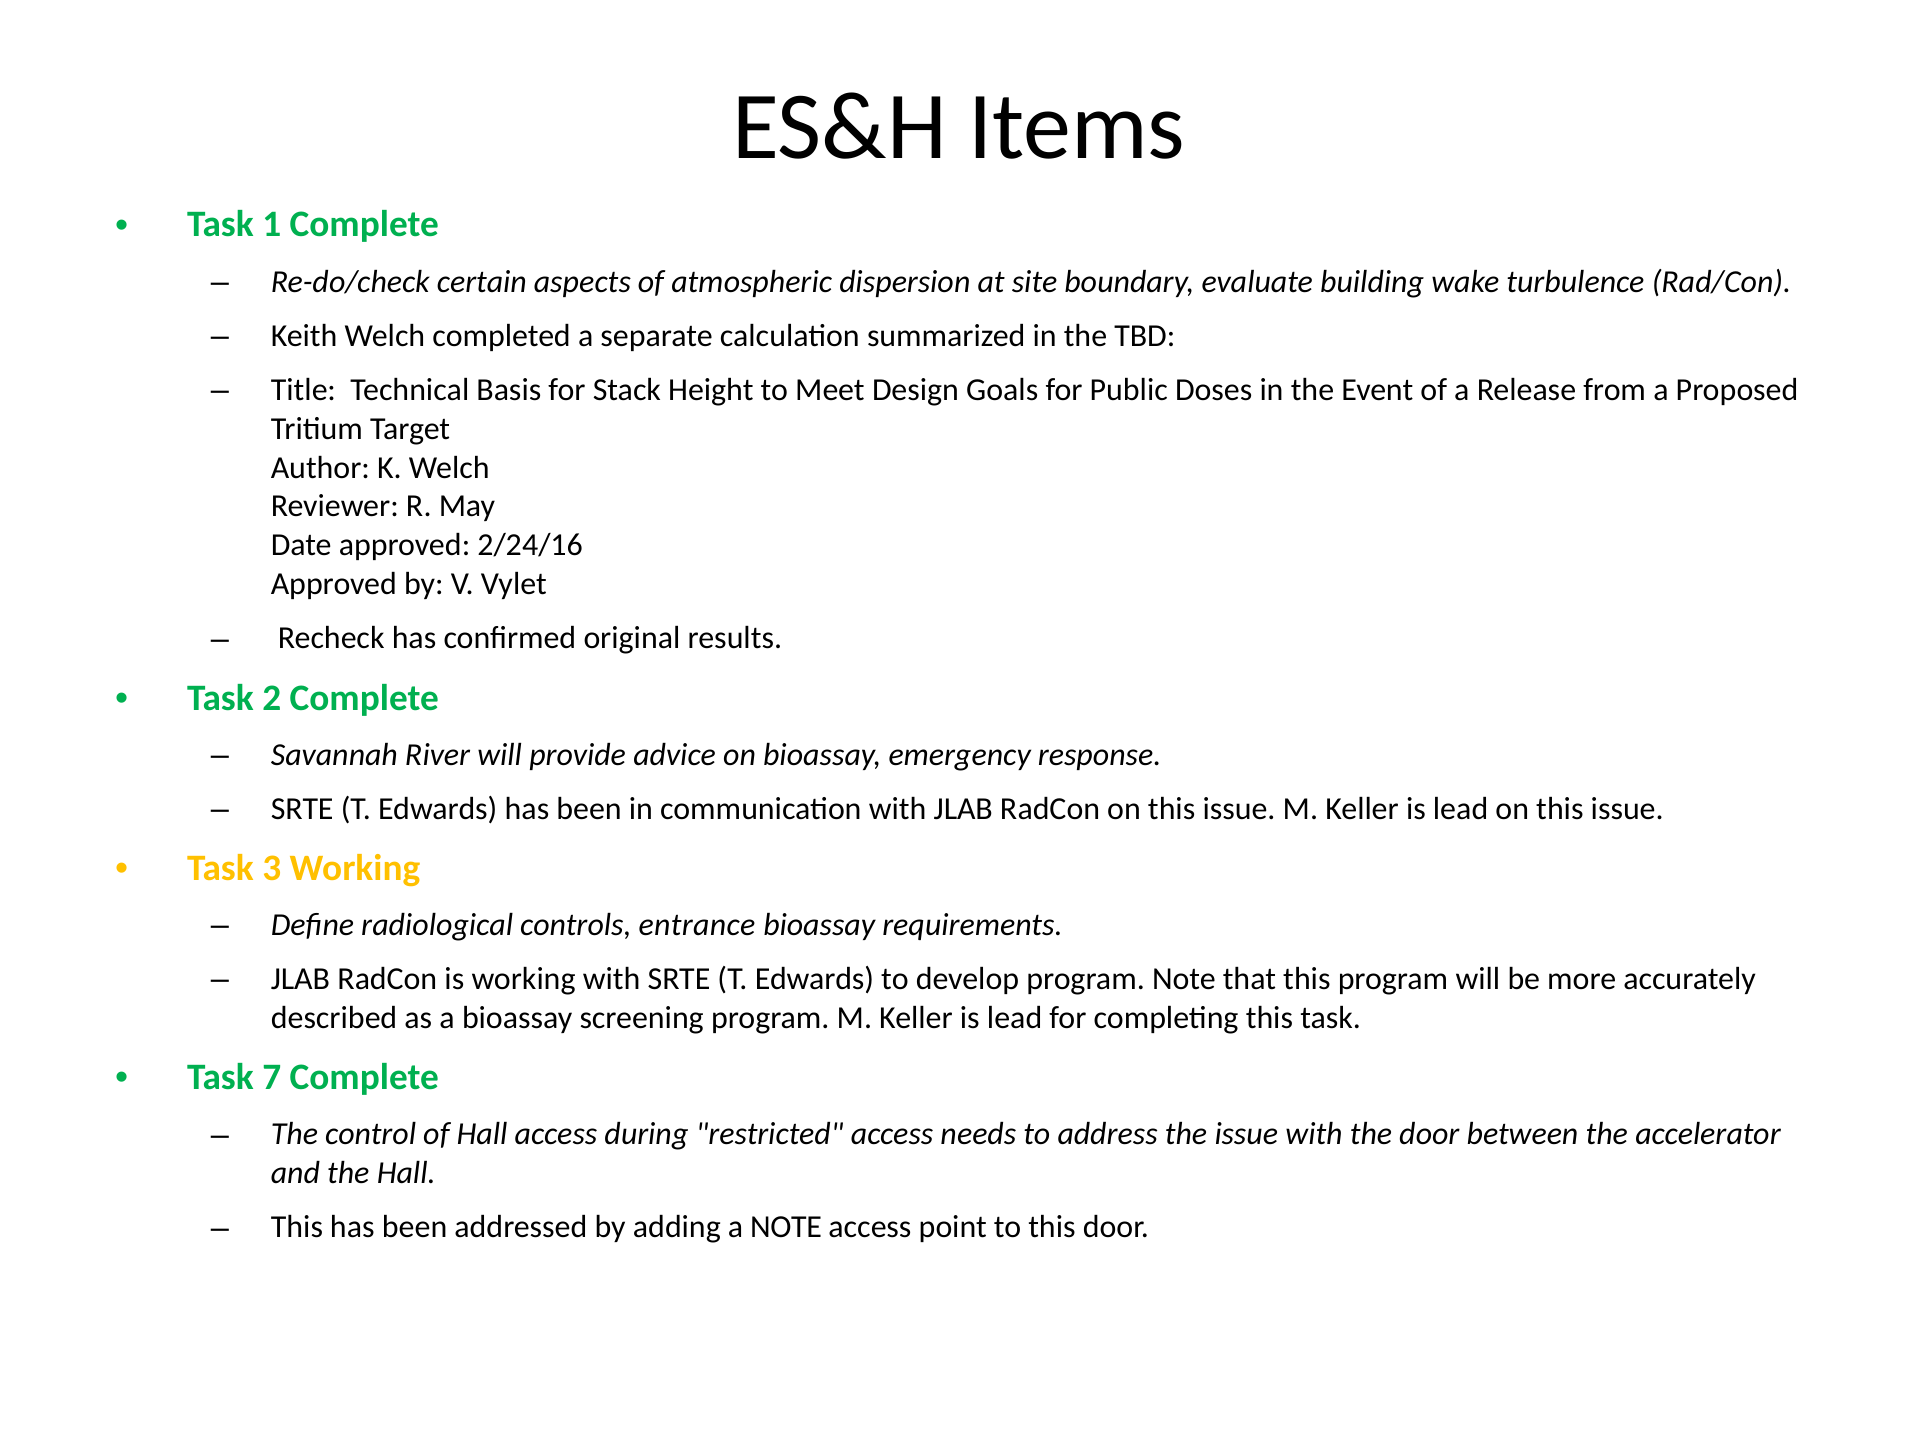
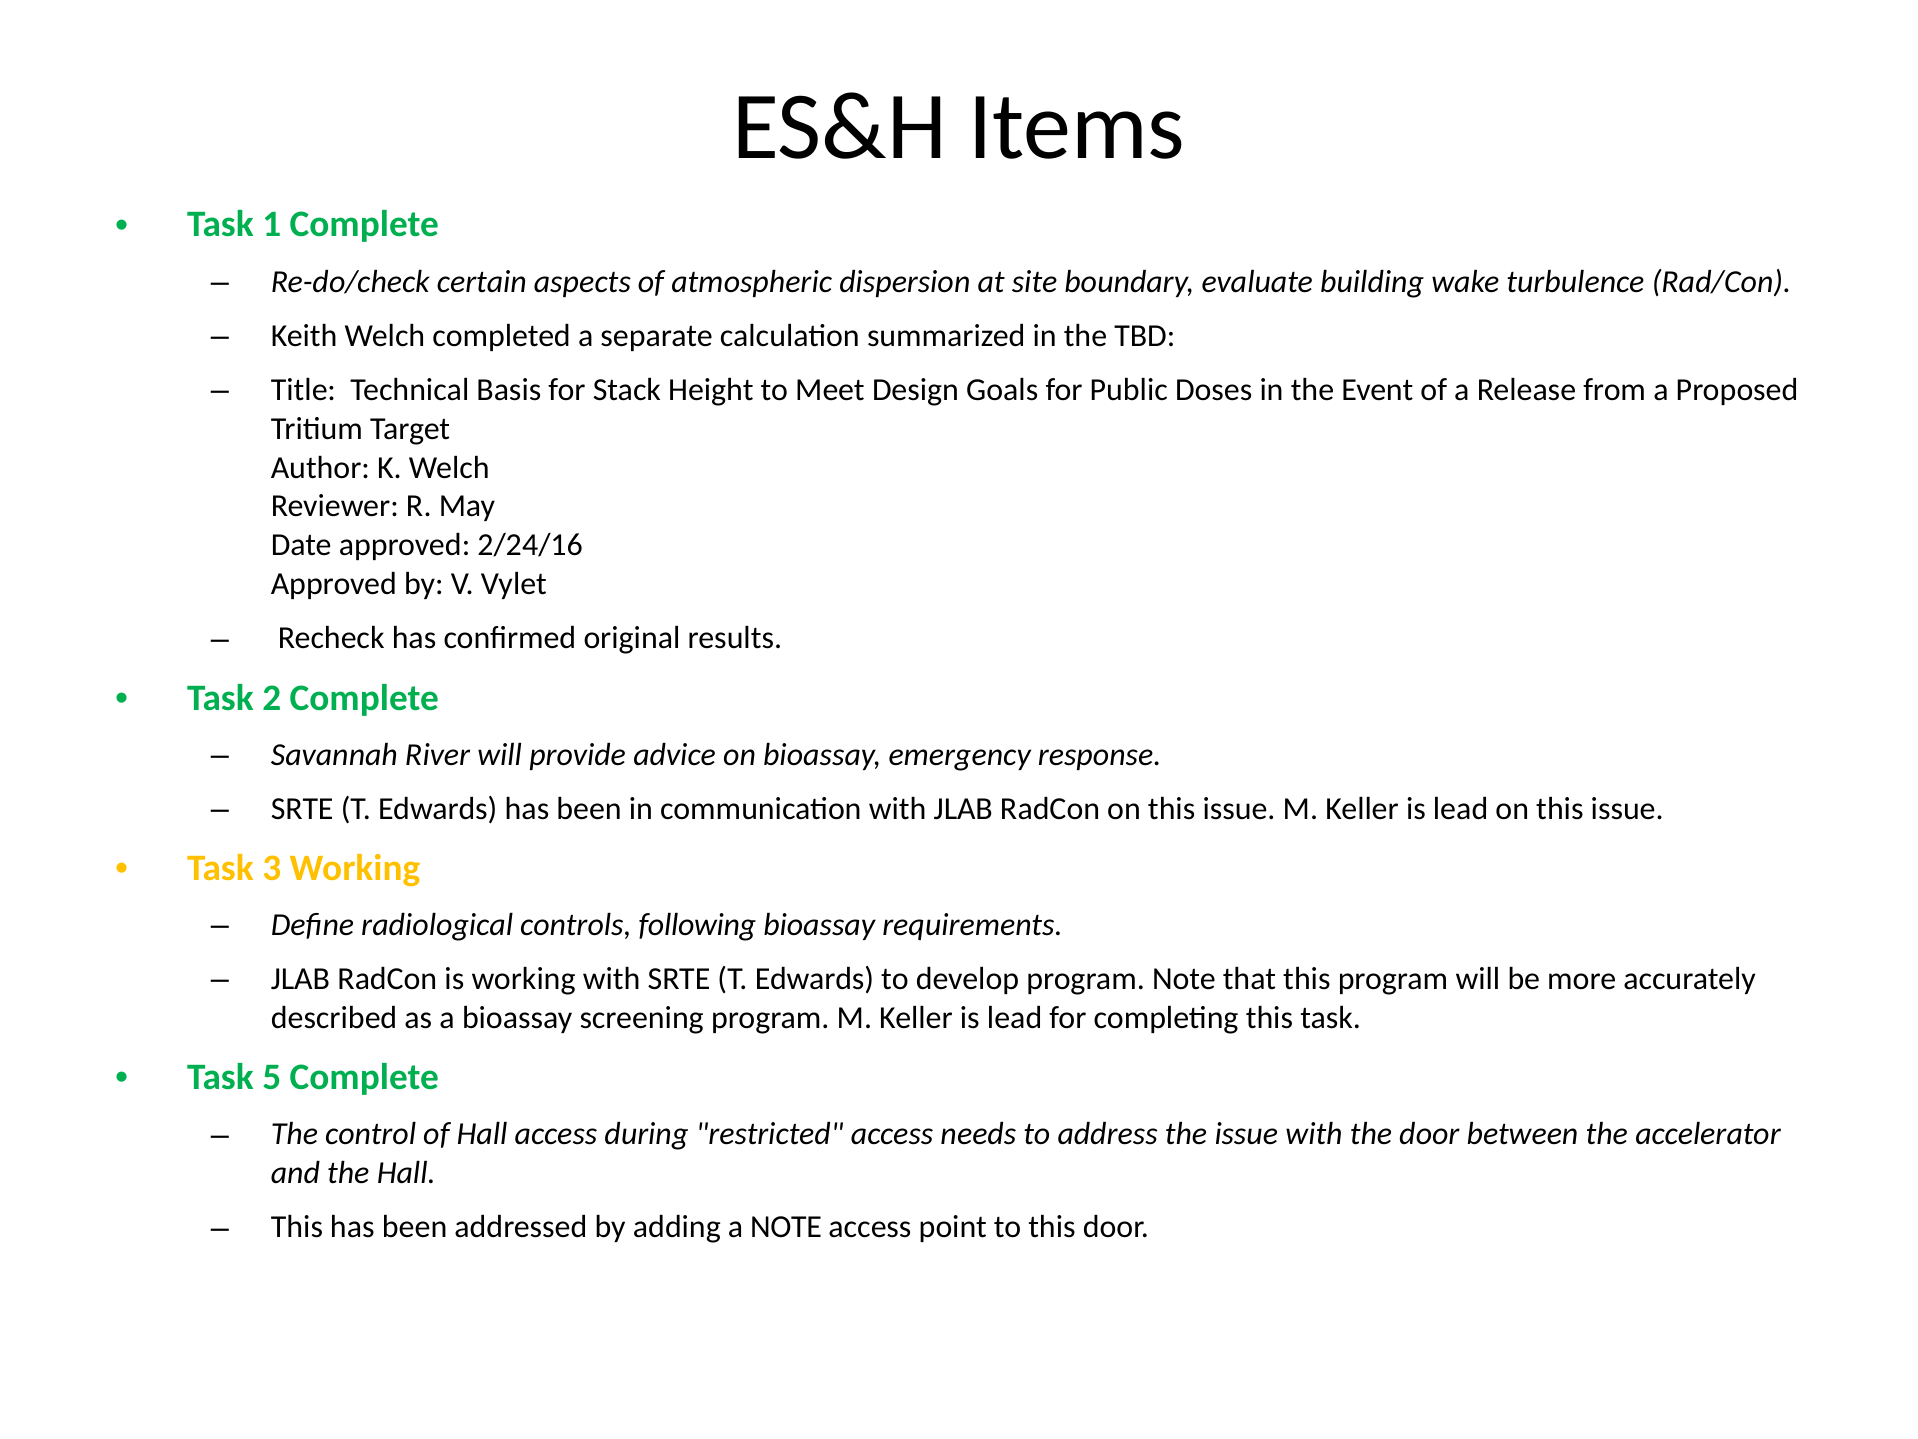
entrance: entrance -> following (697, 925)
7: 7 -> 5 (272, 1077)
